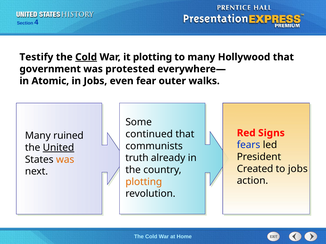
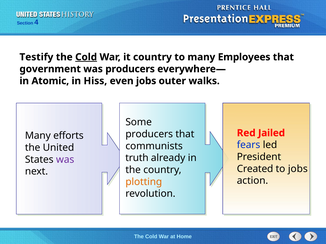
it plotting: plotting -> country (152, 57)
Hollywood: Hollywood -> Employees (244, 57)
was protested: protested -> producers (130, 69)
in Jobs: Jobs -> Hiss (95, 81)
even fear: fear -> jobs (146, 81)
continued: continued -> producers (149, 134)
Signs: Signs -> Jailed (272, 133)
ruined: ruined -> efforts (68, 136)
United underline: present -> none (58, 148)
was colour: orange -> purple (65, 160)
